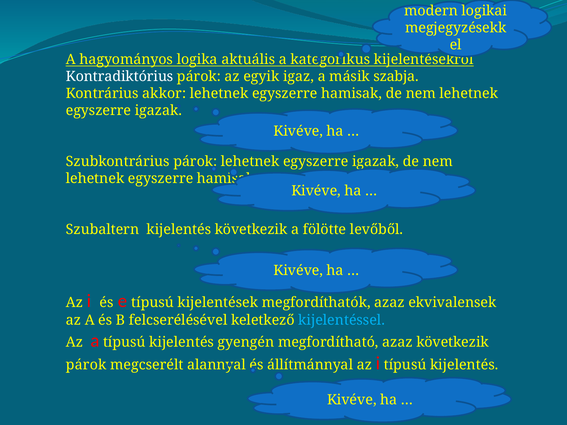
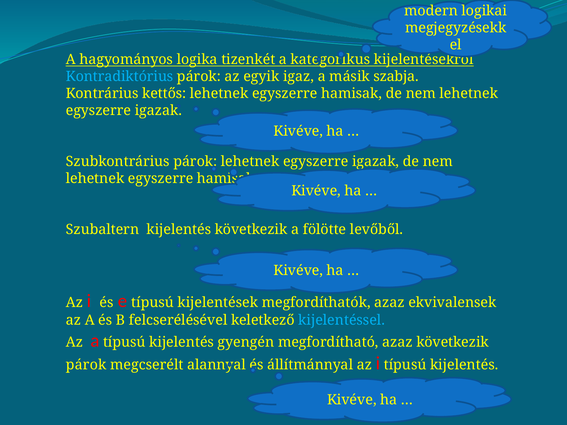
aktuális: aktuális -> tizenkét (248, 60)
Kontradiktórius colour: white -> light blue (120, 77)
akkor: akkor -> kettős (164, 94)
